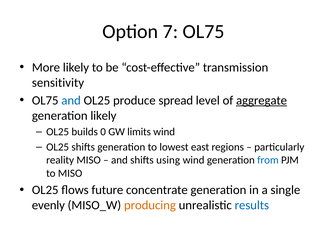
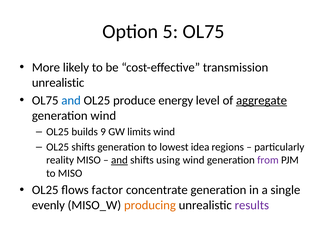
7: 7 -> 5 (170, 32)
sensitivity: sensitivity -> unrealistic (58, 83)
spread: spread -> energy (176, 100)
generation likely: likely -> wind (103, 116)
0: 0 -> 9 (103, 132)
east: east -> idea (200, 147)
and underline: none -> present (119, 160)
from colour: blue -> purple (268, 160)
future: future -> factor (107, 190)
results colour: blue -> purple (252, 205)
